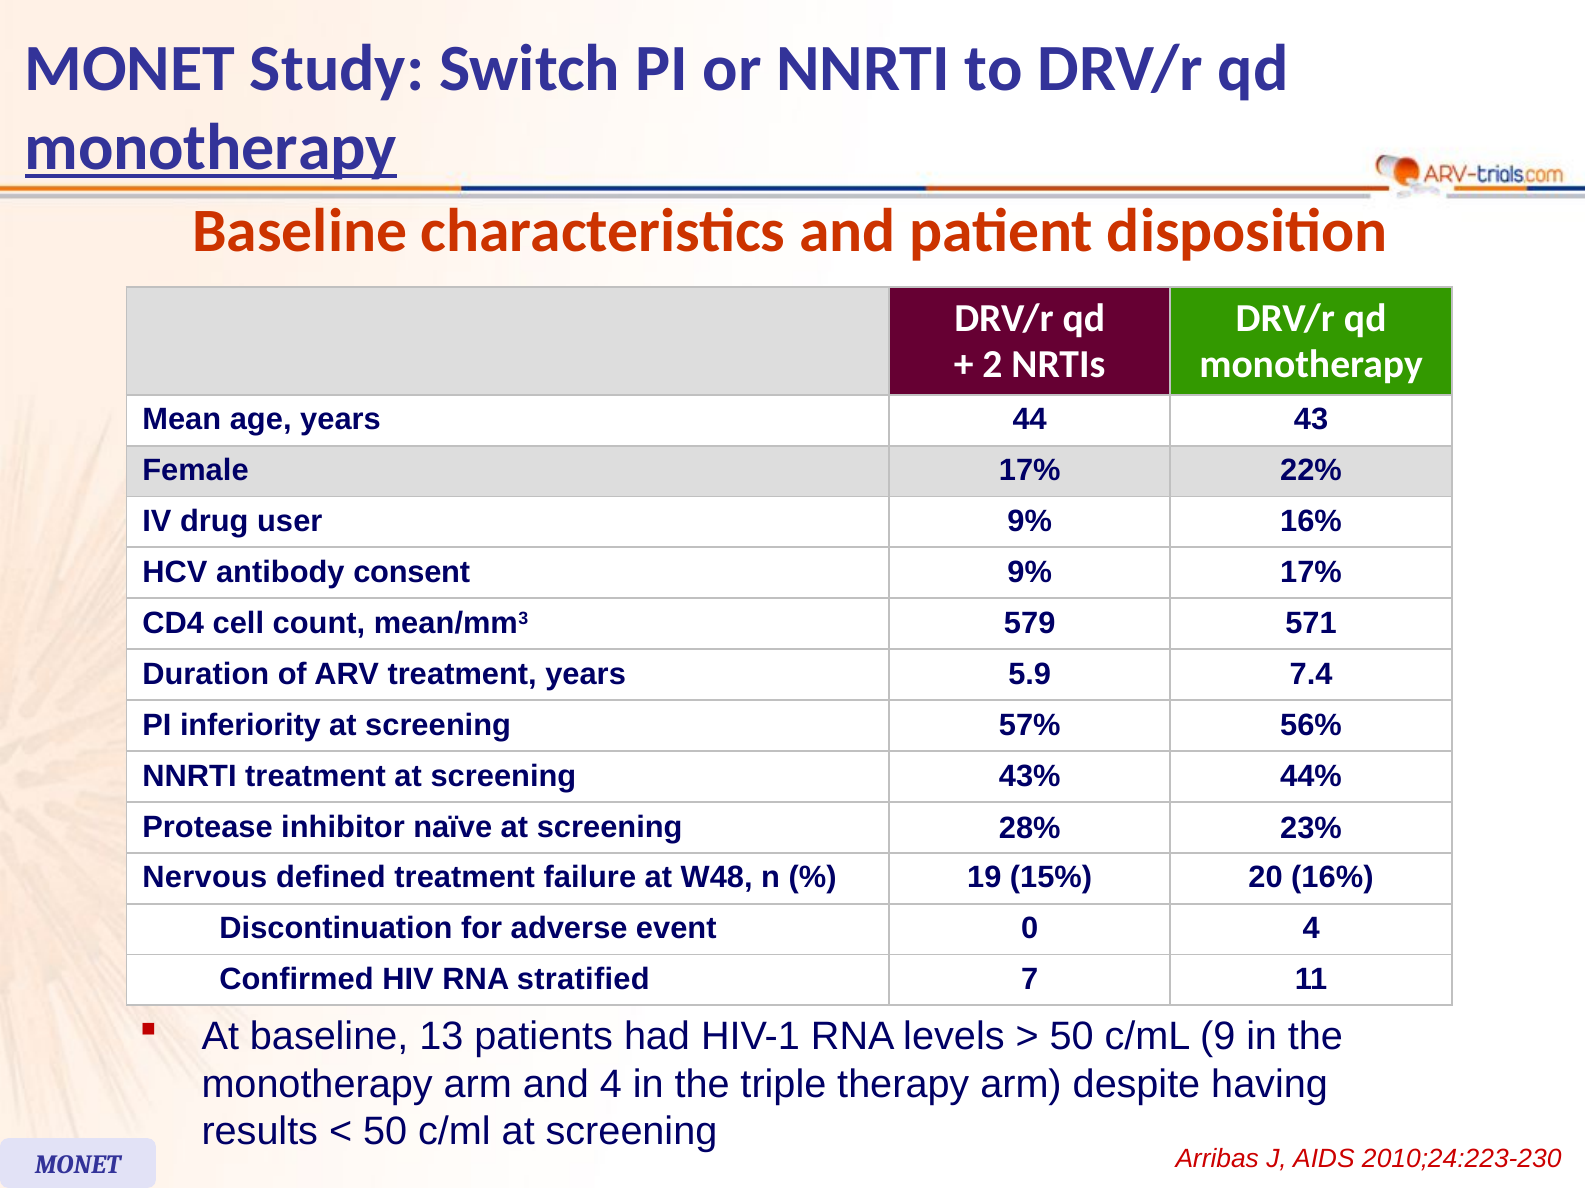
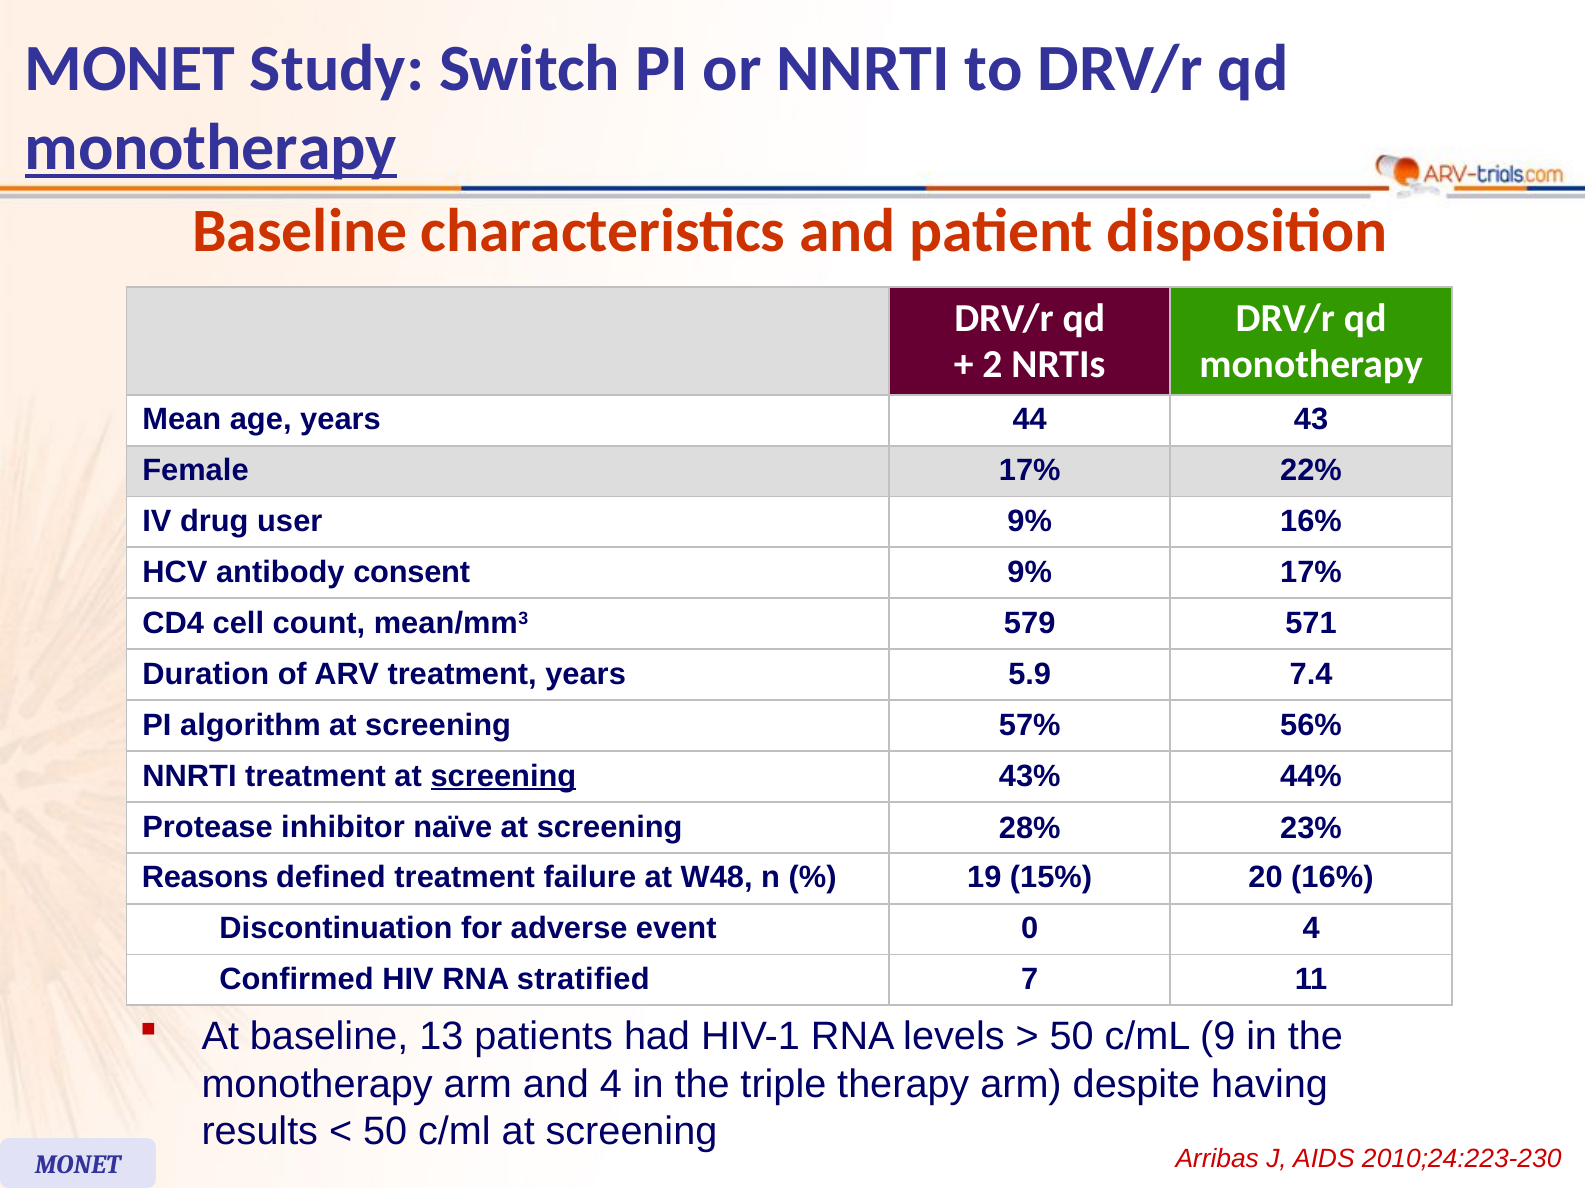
inferiority: inferiority -> algorithm (250, 726)
screening underline: none -> present (503, 777)
Nervous: Nervous -> Reasons (205, 878)
